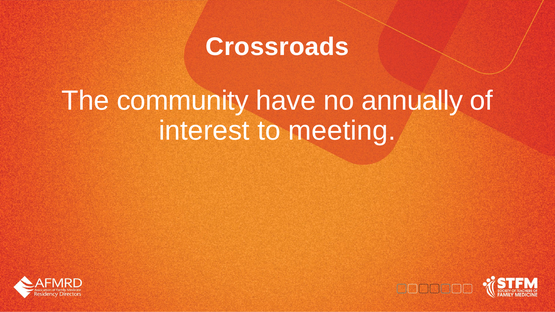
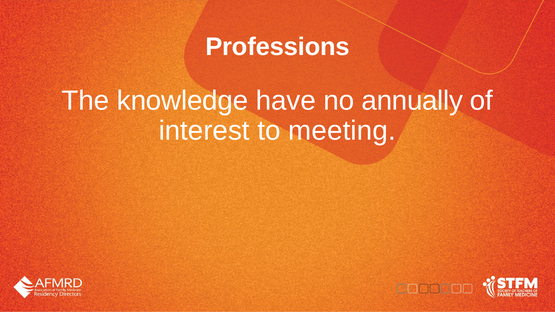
Crossroads: Crossroads -> Professions (277, 47)
community: community -> knowledge (183, 101)
